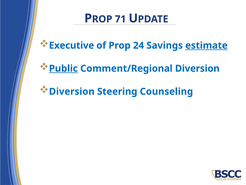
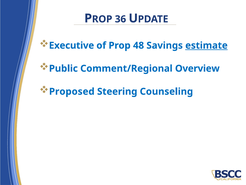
71: 71 -> 36 (120, 19)
24: 24 -> 48 (139, 45)
Public underline: present -> none (63, 68)
Comment/Regional Diversion: Diversion -> Overview (197, 68)
Diversion: Diversion -> Proposed (72, 91)
